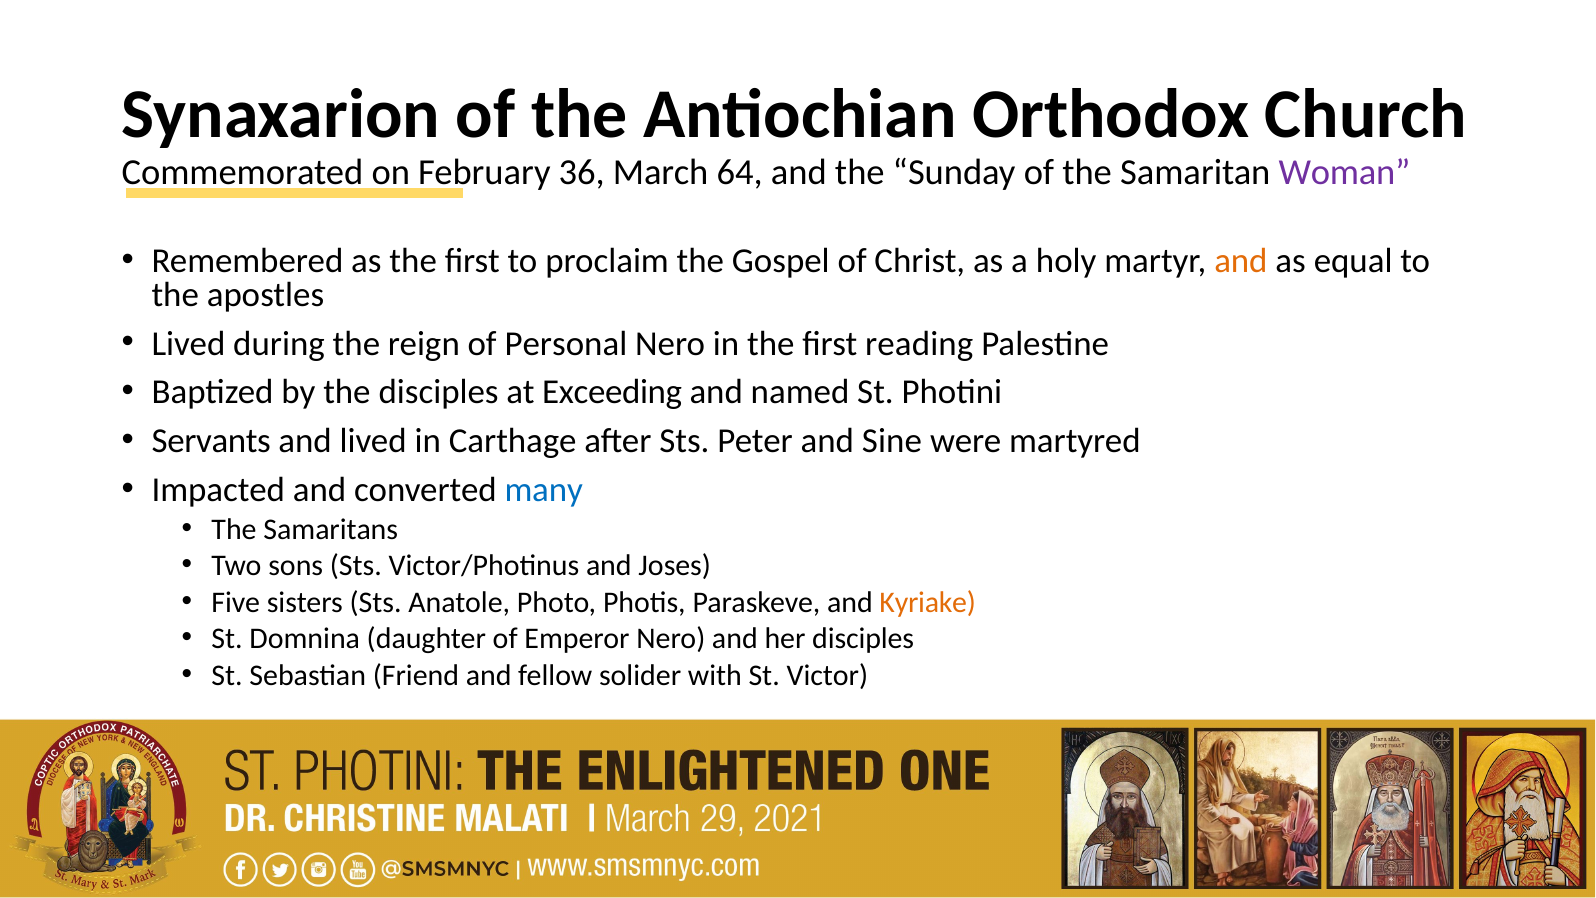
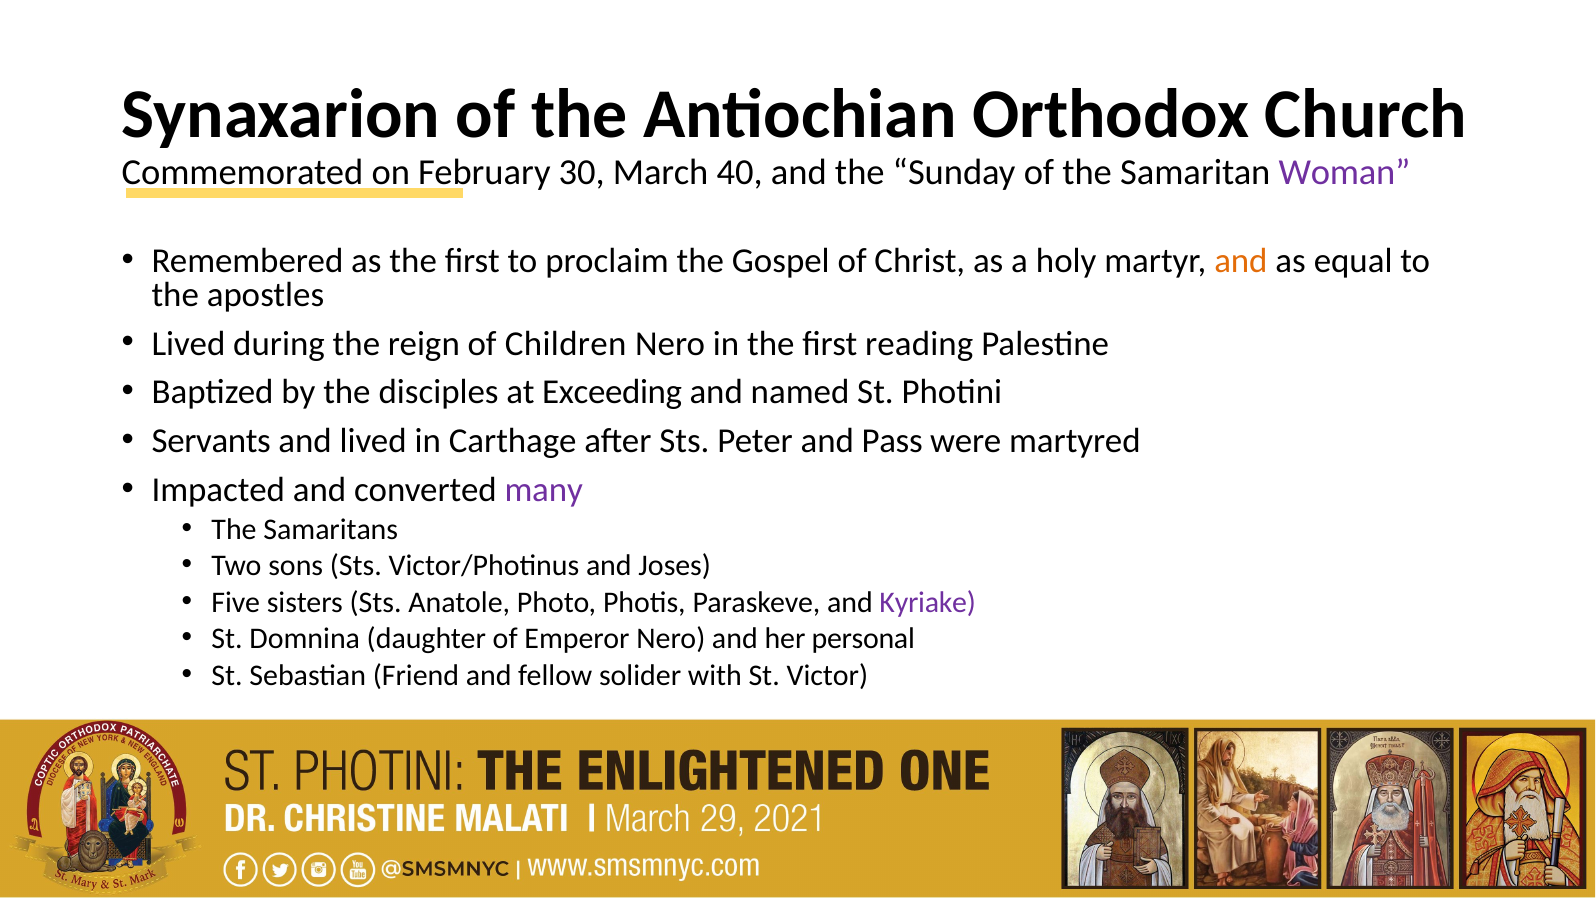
36: 36 -> 30 (582, 172)
64: 64 -> 40 (740, 172)
Personal: Personal -> Children (566, 343)
Sine: Sine -> Pass (892, 441)
many colour: blue -> purple (544, 490)
Kyriake colour: orange -> purple (928, 602)
her disciples: disciples -> personal (863, 639)
